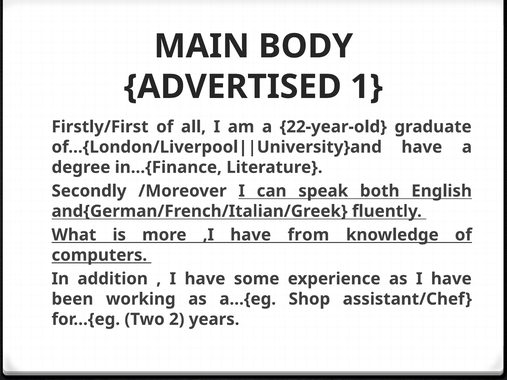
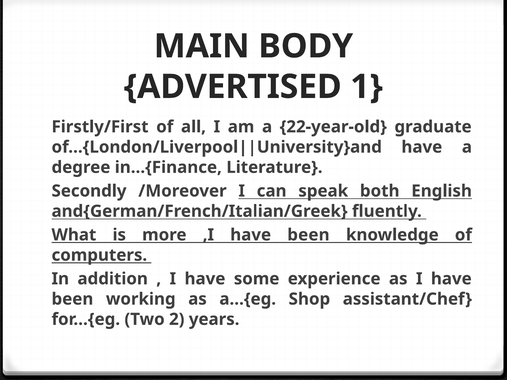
,I have from: from -> been (308, 235)
